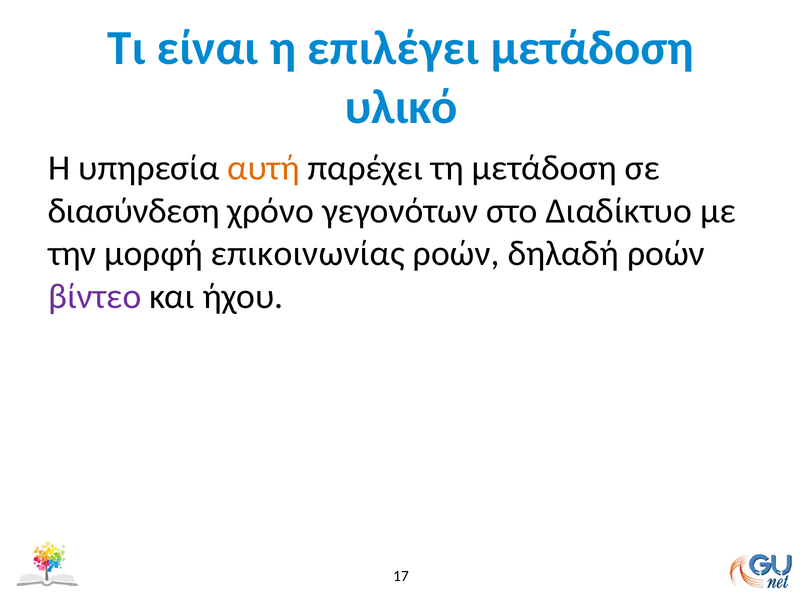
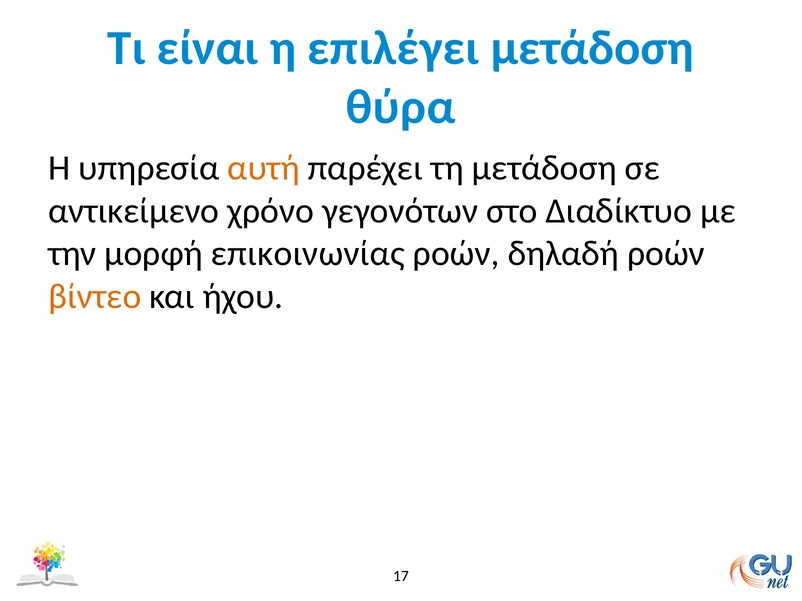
υλικό: υλικό -> θύρα (401, 107)
διασύνδεση: διασύνδεση -> αντικείμενο (134, 211)
βίντεο colour: purple -> orange (95, 297)
